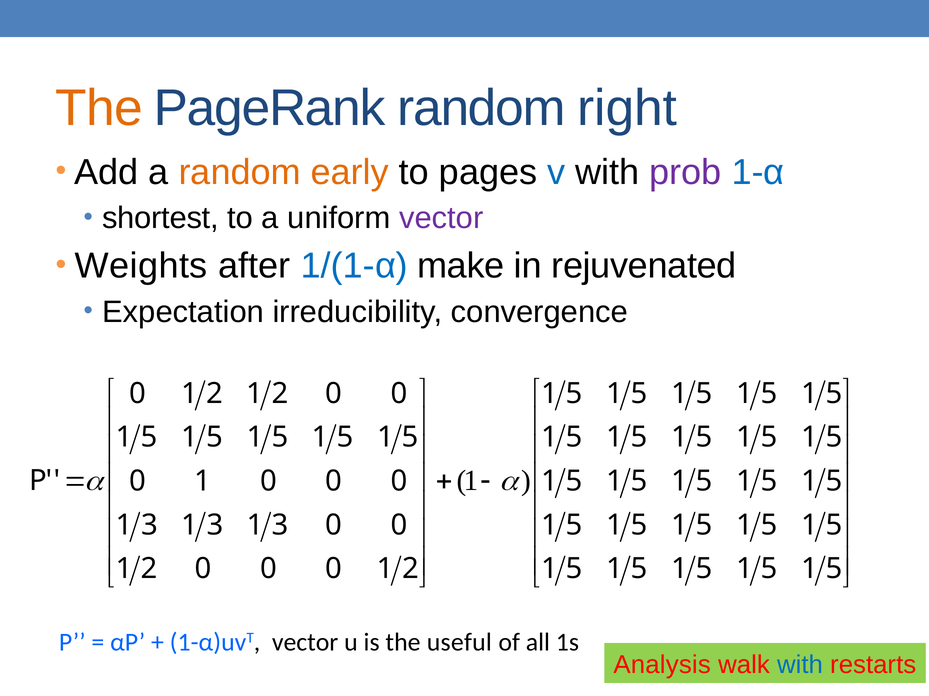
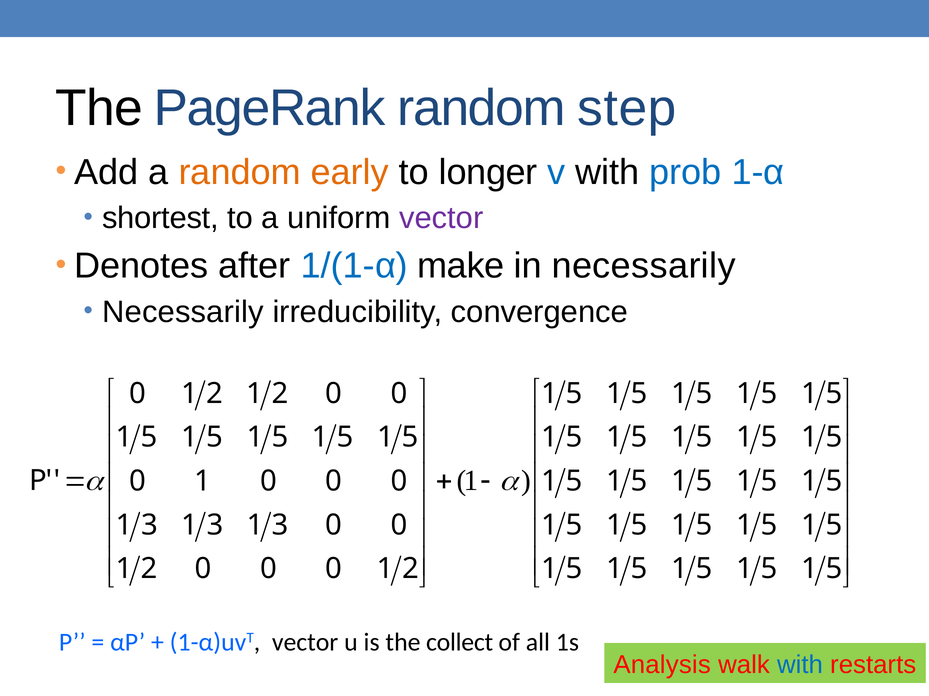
The colour: orange -> black (99, 108)
right: right -> step (627, 108)
pages: pages -> longer (488, 172)
prob colour: purple -> blue (685, 172)
Weights: Weights -> Denotes (141, 266)
in rejuvenated: rejuvenated -> necessarily (644, 266)
Expectation: Expectation -> Necessarily (183, 312)
useful: useful -> collect (460, 643)
